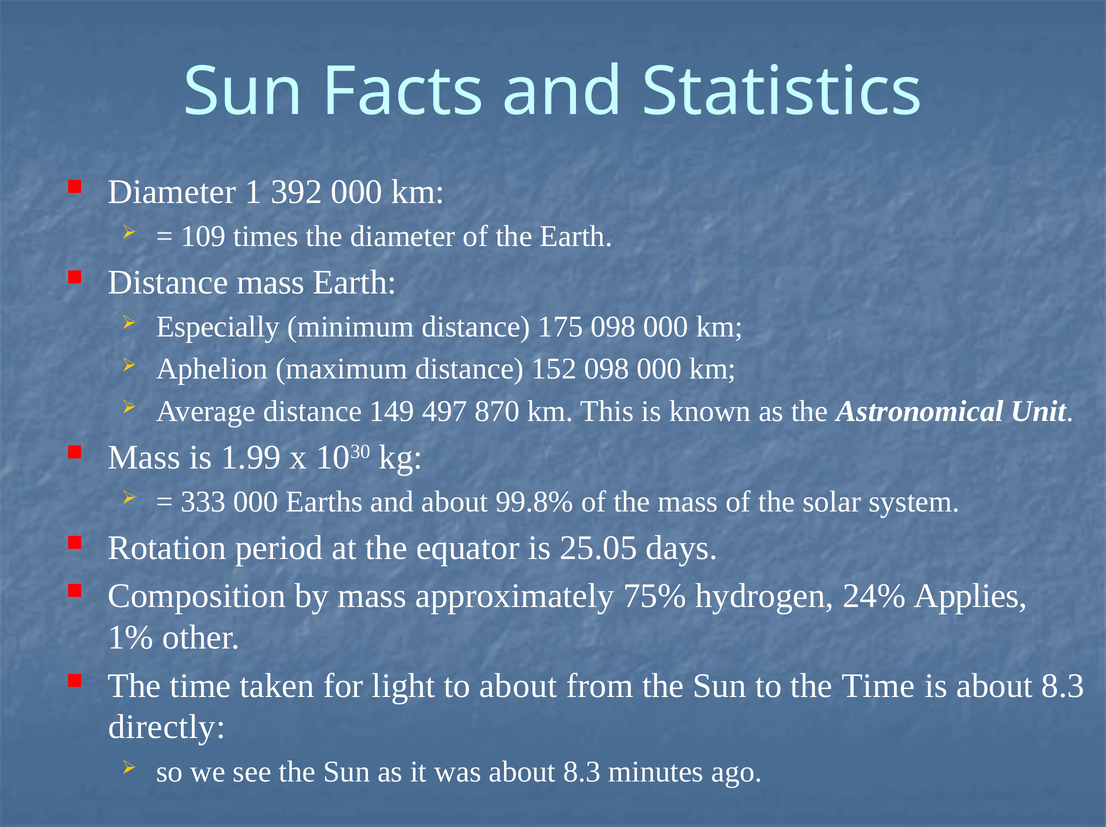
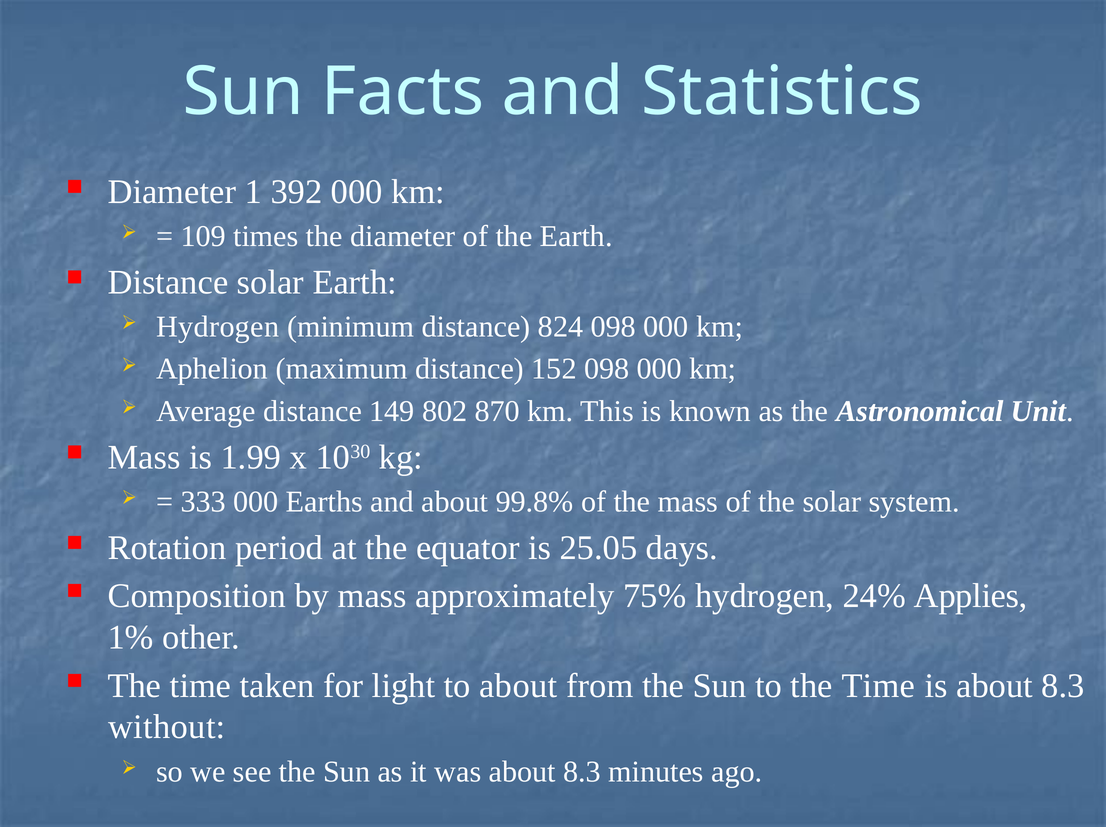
Distance mass: mass -> solar (270, 282)
Especially: Especially -> Hydrogen (218, 327)
175: 175 -> 824 (561, 327)
497: 497 -> 802 (445, 412)
directly: directly -> without (167, 728)
